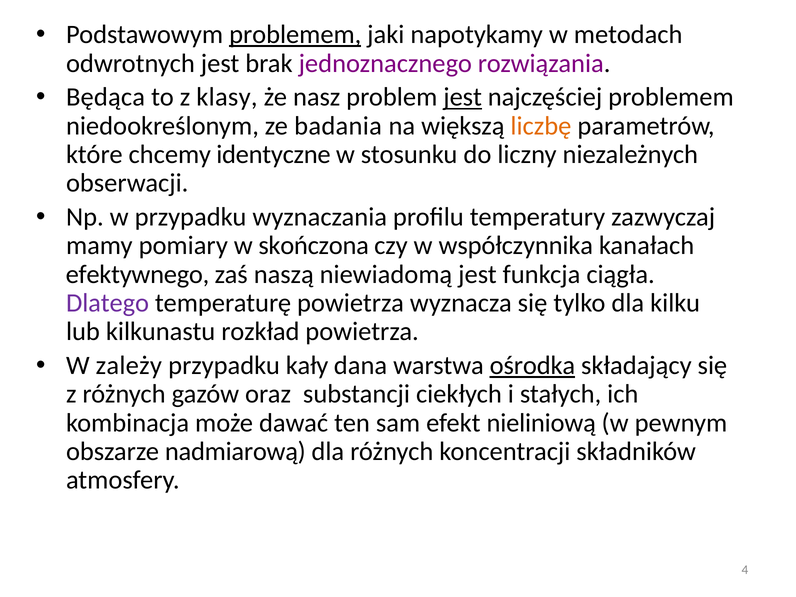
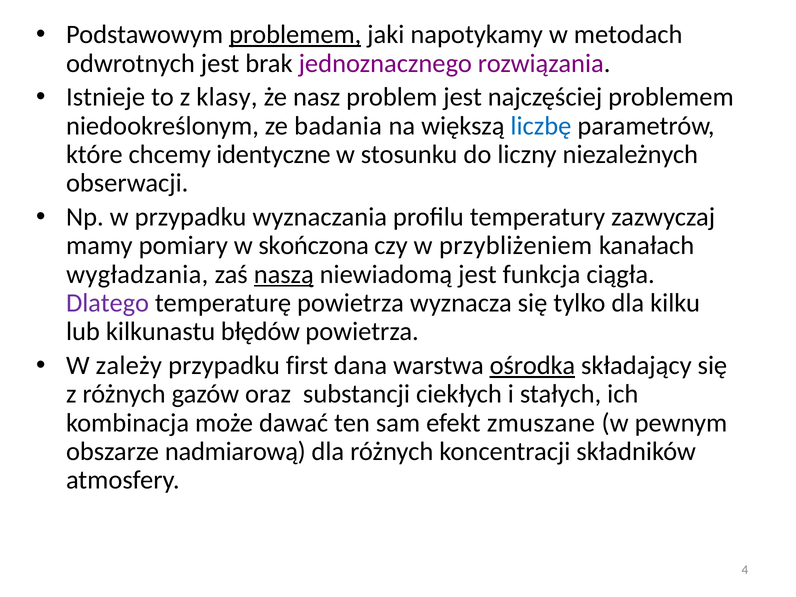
Będąca: Będąca -> Istnieje (106, 97)
jest underline: present -> none (463, 97)
liczbę colour: orange -> blue (541, 126)
współczynnika: współczynnika -> przybliżeniem (516, 246)
efektywnego: efektywnego -> wygładzania (137, 274)
naszą underline: none -> present (284, 274)
rozkład: rozkład -> błędów (260, 332)
kały: kały -> first (307, 366)
nieliniową: nieliniową -> zmuszane (541, 423)
